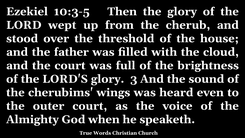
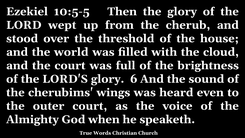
10:3-5: 10:3-5 -> 10:5-5 (72, 12)
father: father -> world (71, 52)
3: 3 -> 6 (134, 79)
